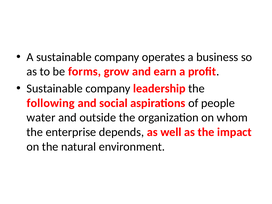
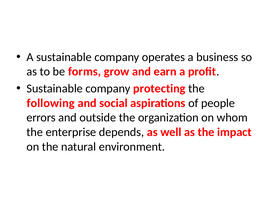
leadership: leadership -> protecting (159, 89)
water: water -> errors (41, 118)
